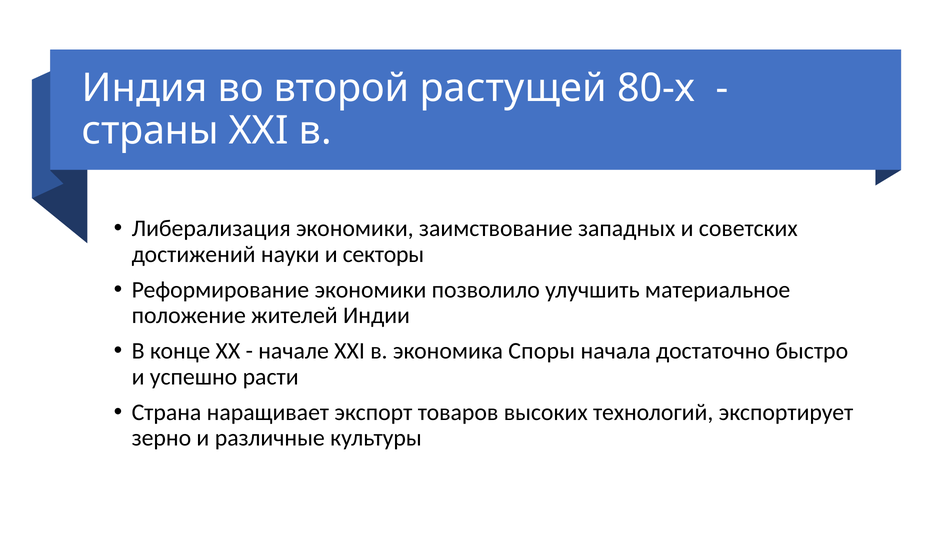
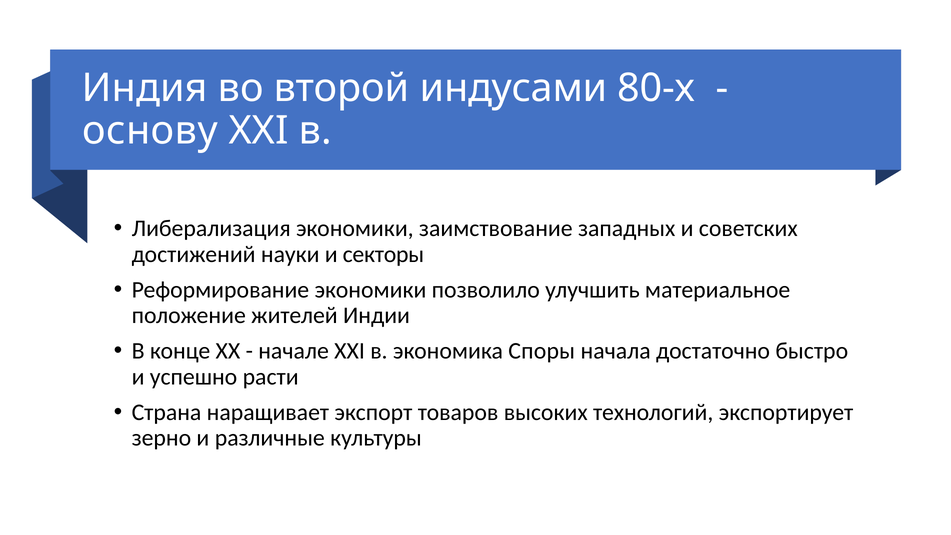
растущей: растущей -> индусами (514, 88)
страны: страны -> основу (150, 131)
